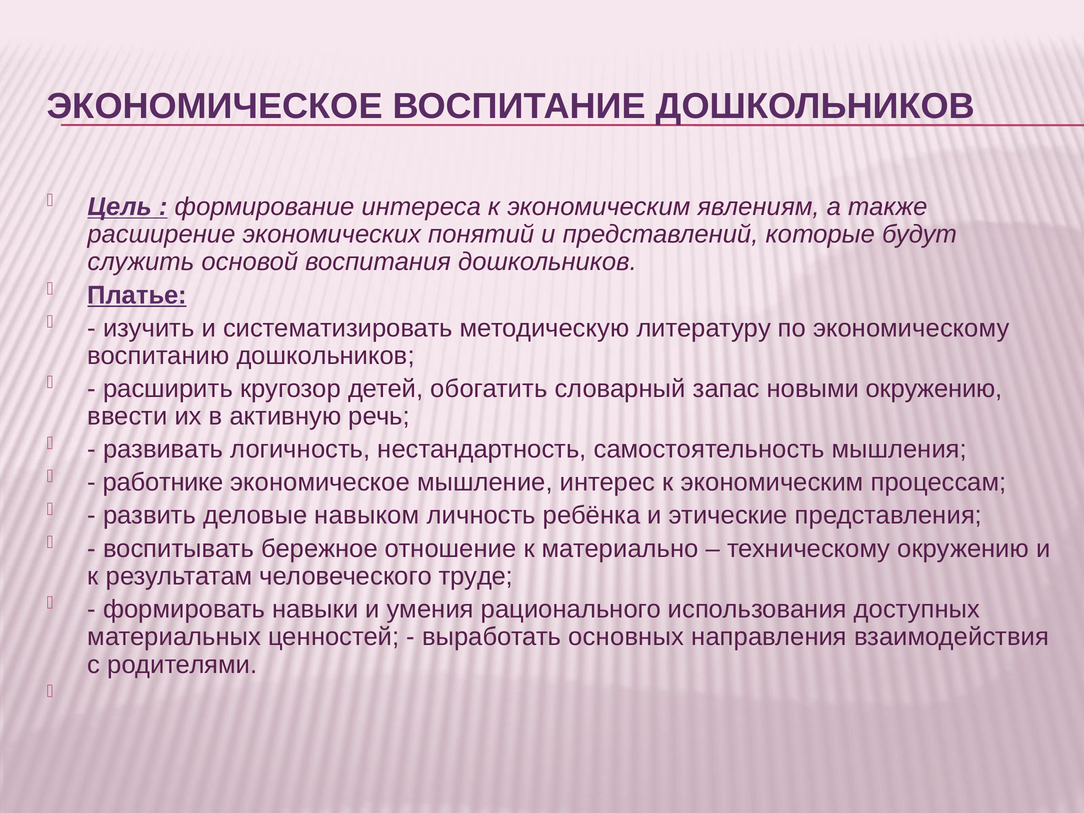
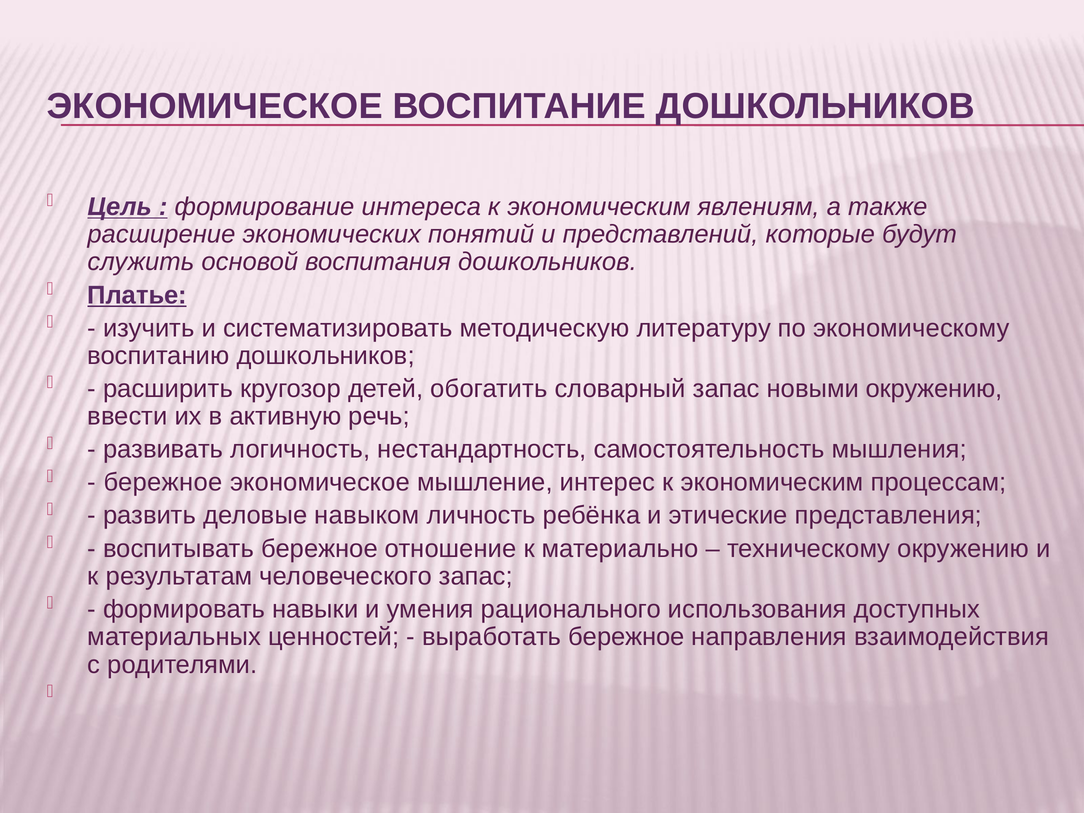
работнике: работнике -> бережное (163, 483)
человеческого труде: труде -> запас (476, 576)
выработать основных: основных -> бережное (626, 637)
